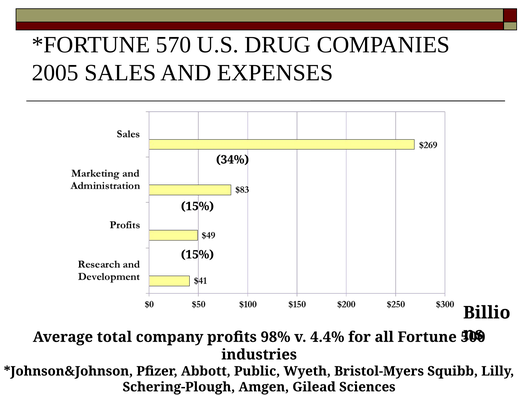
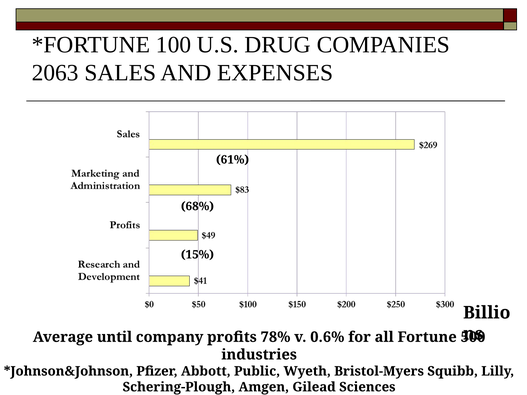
570: 570 -> 100 (174, 45)
2005: 2005 -> 2063 (55, 73)
34%: 34% -> 61% (233, 160)
15%: 15% -> 68% (197, 206)
total: total -> until (114, 337)
98%: 98% -> 78% (276, 337)
4.4%: 4.4% -> 0.6% (327, 337)
